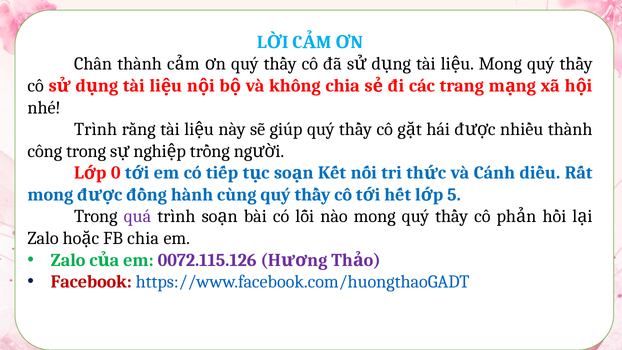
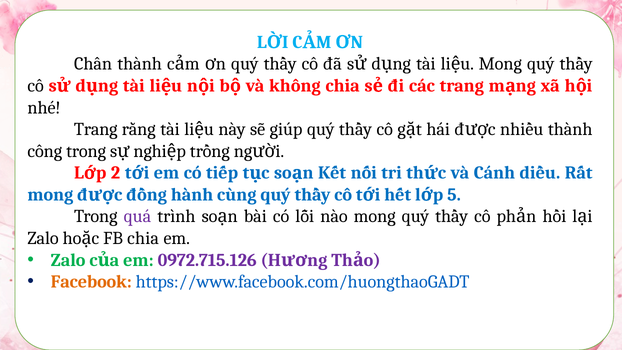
Trình: Trình -> Trang (96, 129)
0: 0 -> 2 (116, 173)
0072.115.126: 0072.115.126 -> 0972.715.126 (207, 260)
Facebook colour: red -> orange (91, 282)
